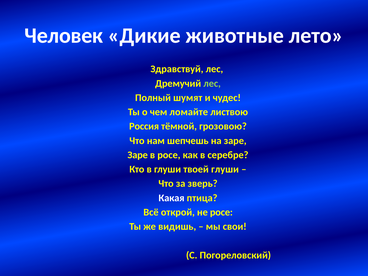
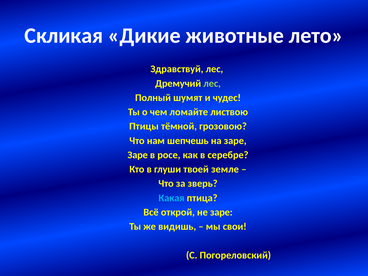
Человек: Человек -> Скликая (64, 36)
Россия: Россия -> Птицы (144, 126)
твоей глуши: глуши -> земле (225, 169)
Какая colour: white -> light blue (171, 198)
не росе: росе -> заре (221, 212)
